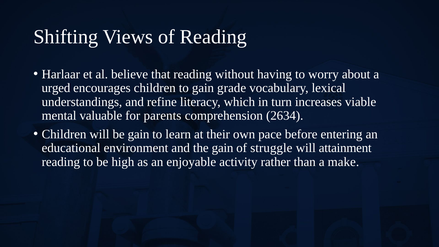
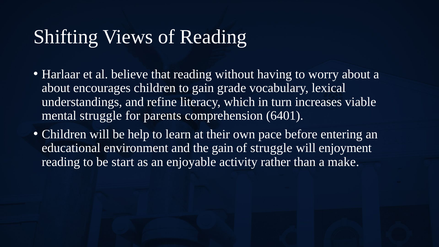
urged: urged -> about (56, 88)
mental valuable: valuable -> struggle (101, 116)
2634: 2634 -> 6401 (285, 116)
be gain: gain -> help (139, 134)
attainment: attainment -> enjoyment (345, 148)
high: high -> start (123, 162)
